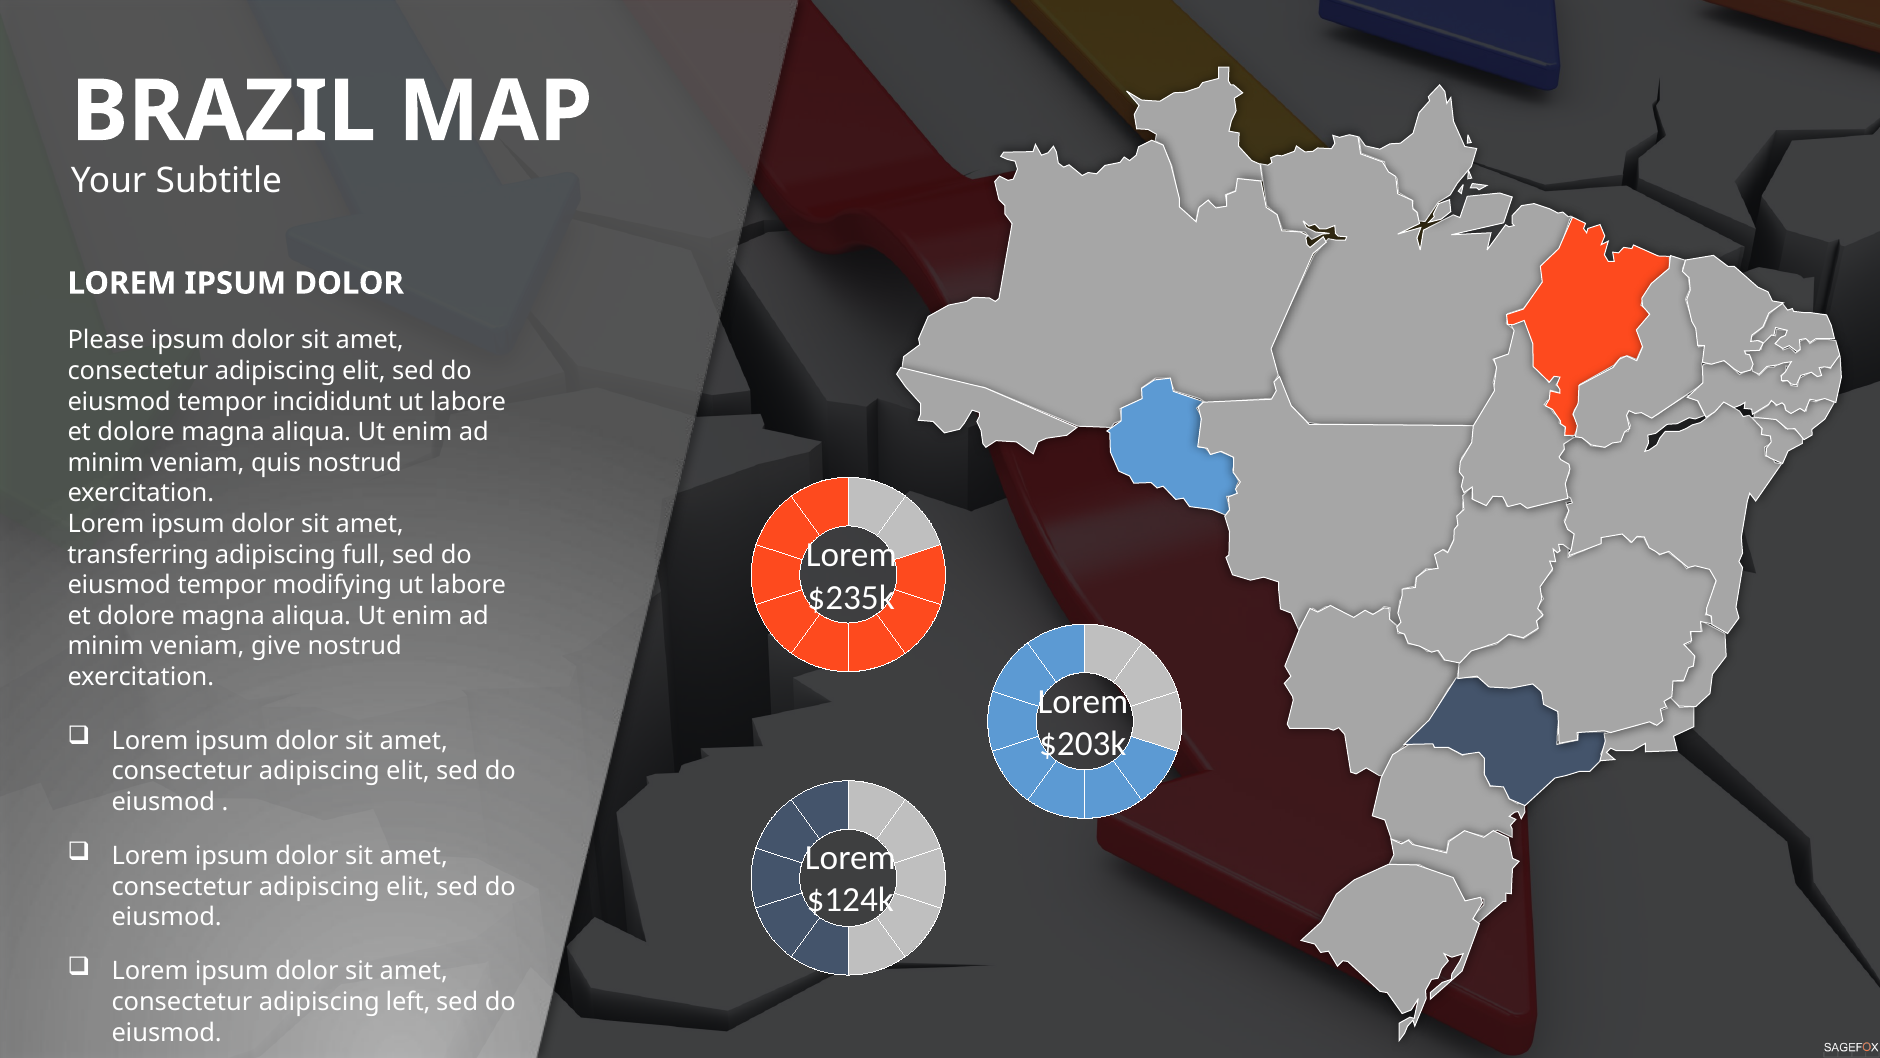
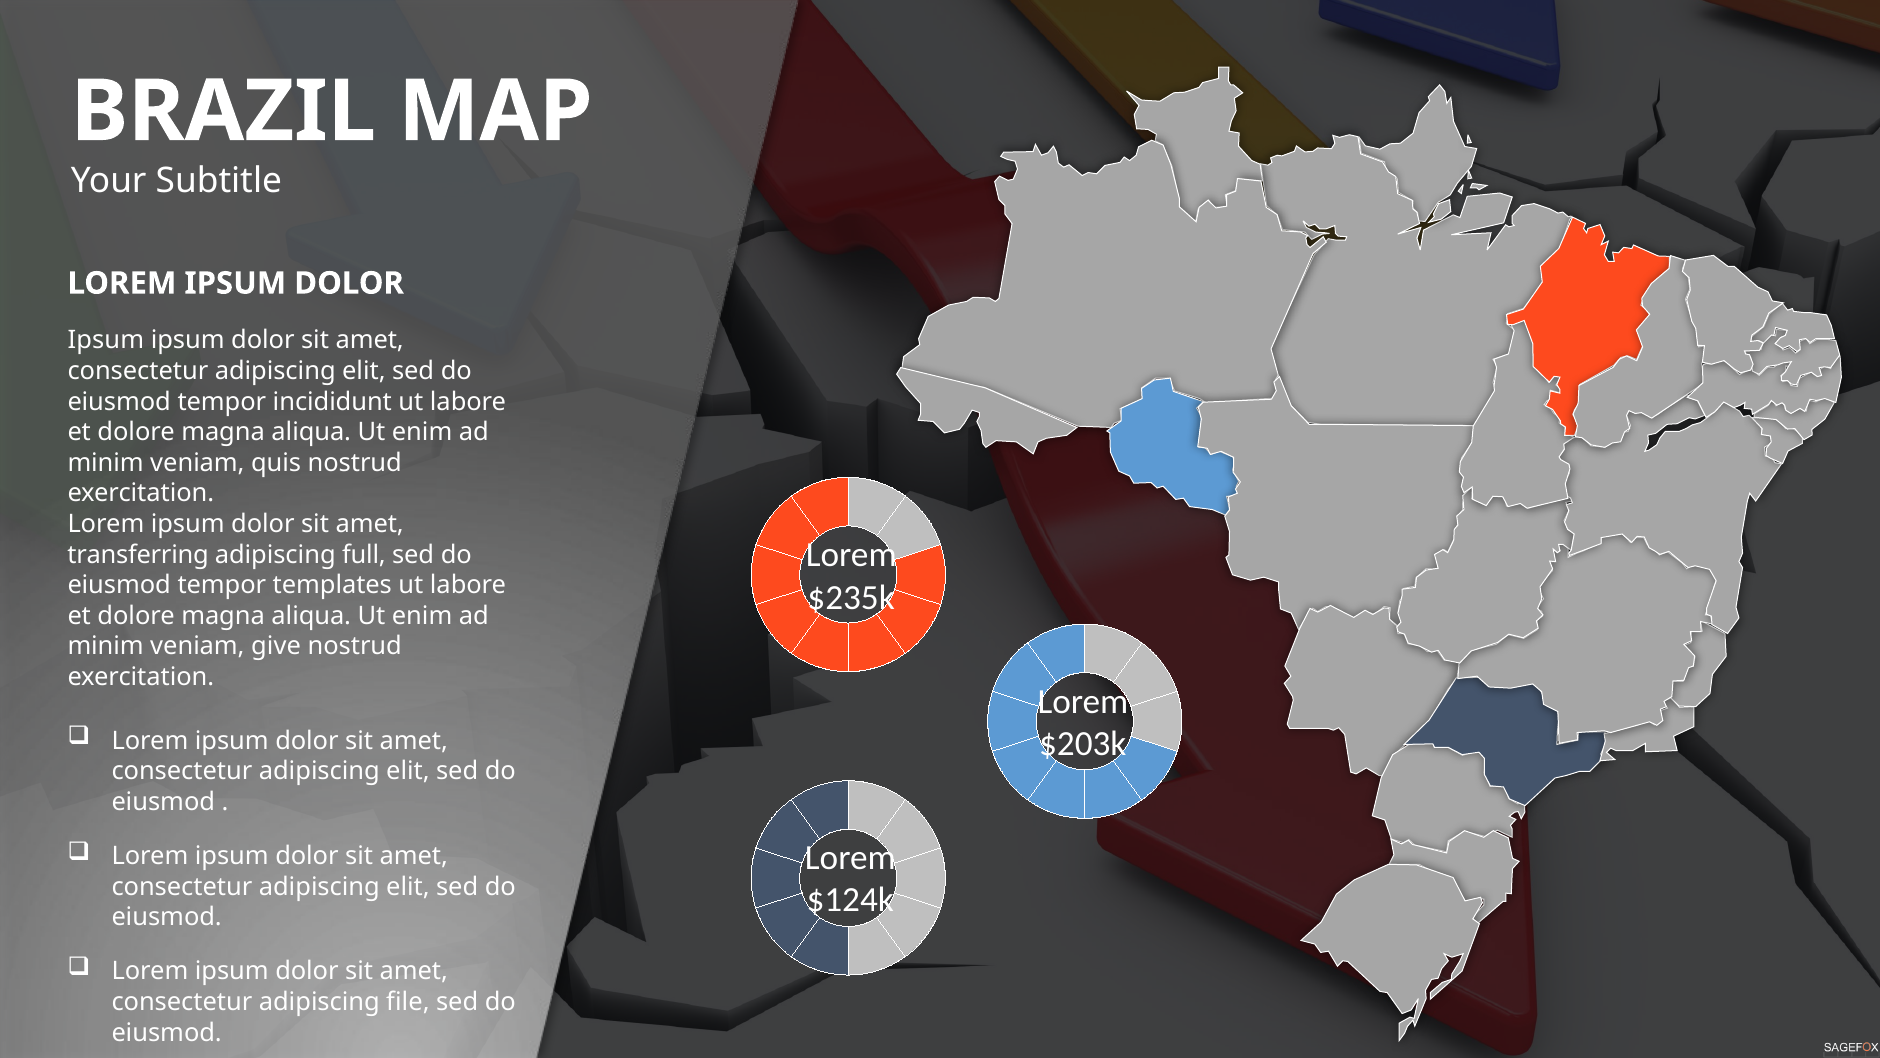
Please: Please -> Ipsum (106, 340)
modifying: modifying -> templates (332, 585)
left: left -> file (408, 1002)
